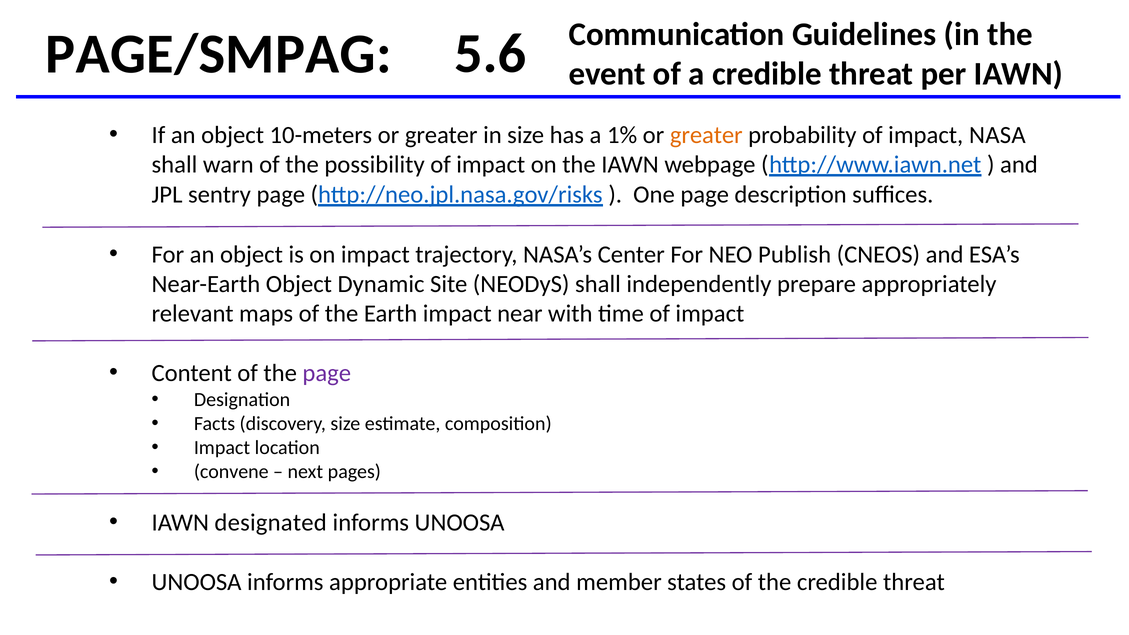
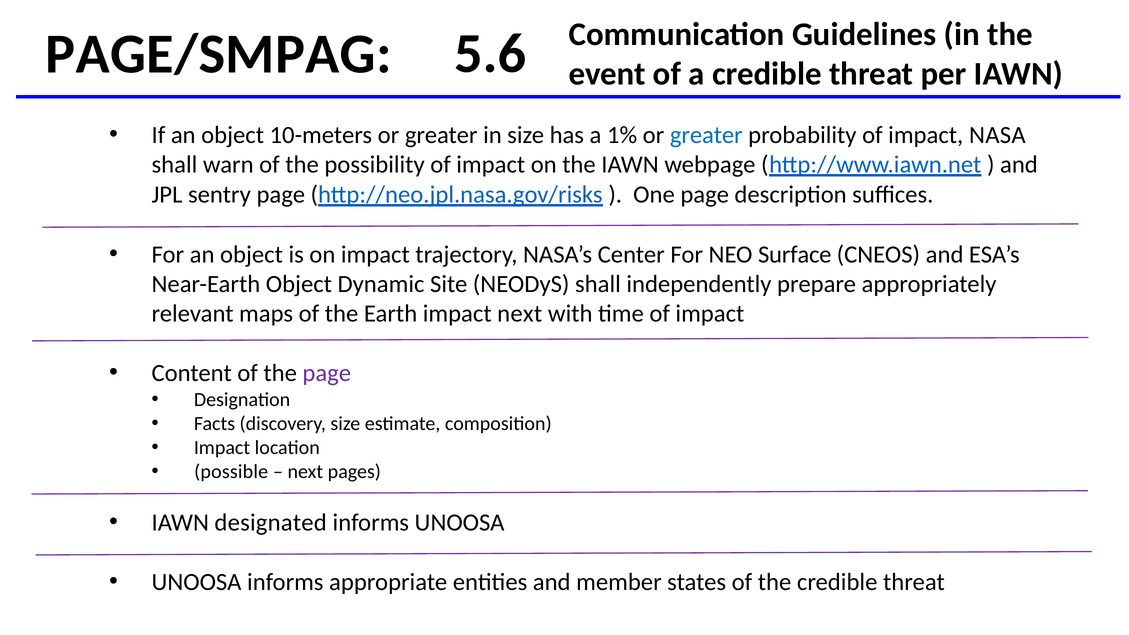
greater colour: orange -> blue (706, 135)
Publish: Publish -> Surface (795, 255)
impact near: near -> next (520, 314)
convene: convene -> possible (231, 472)
